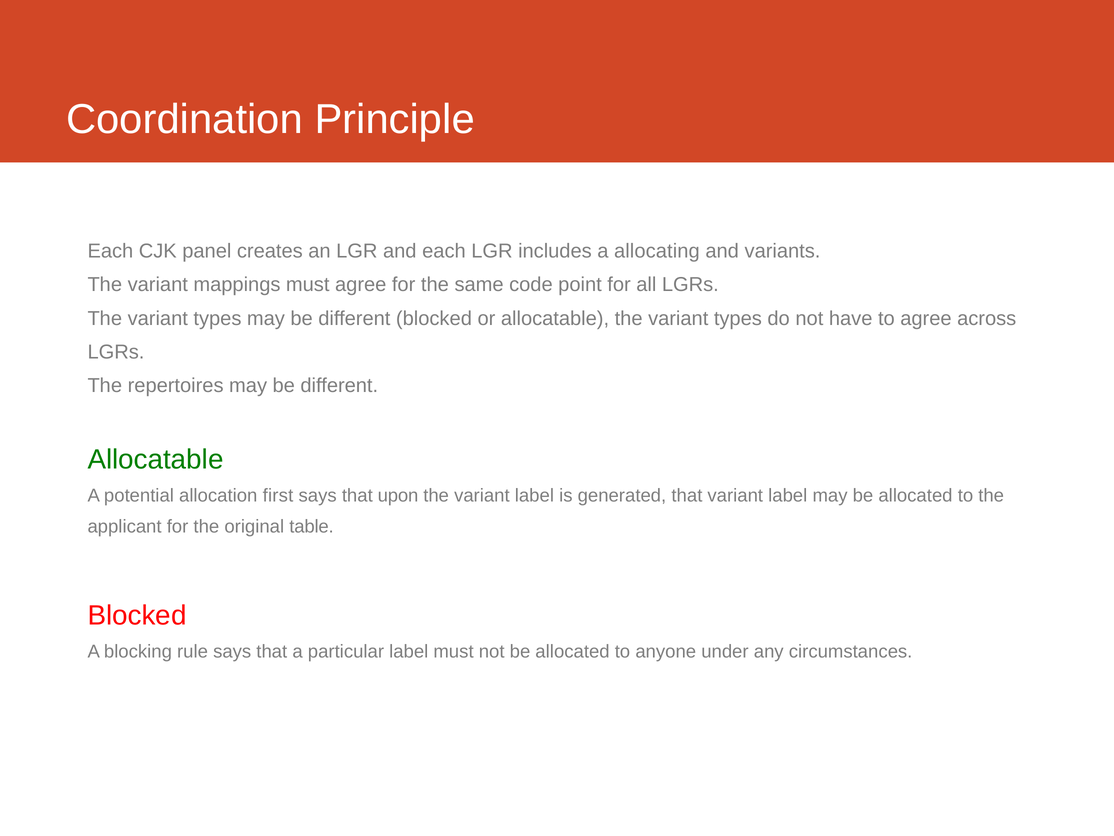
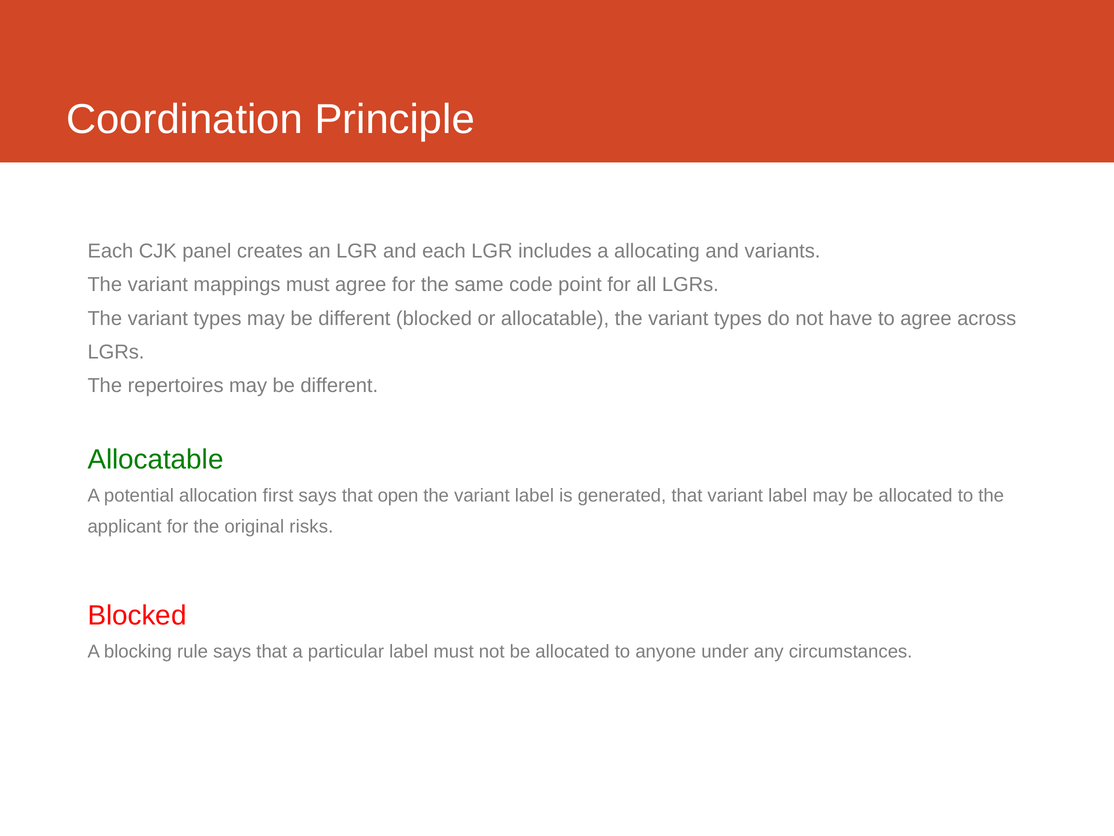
upon: upon -> open (398, 495)
table: table -> risks (311, 527)
